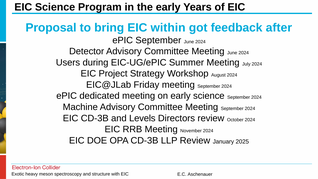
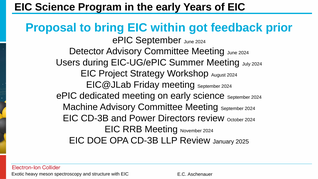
after: after -> prior (279, 28)
Levels: Levels -> Power (142, 118)
